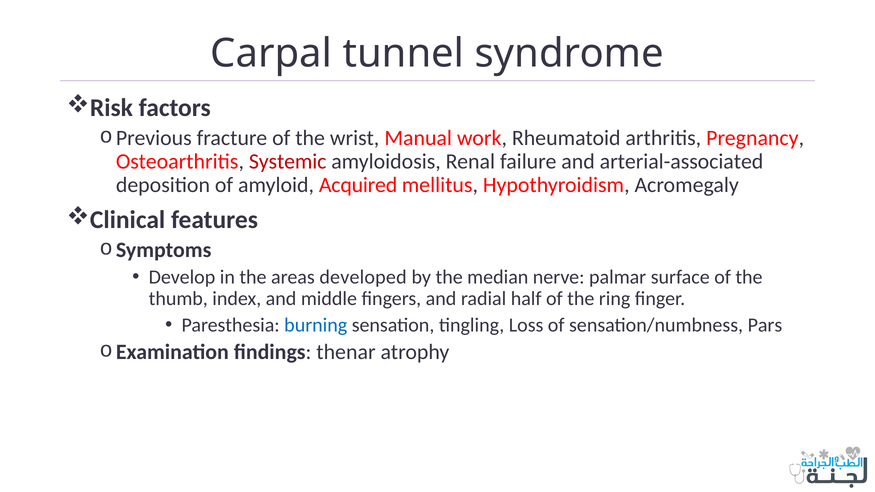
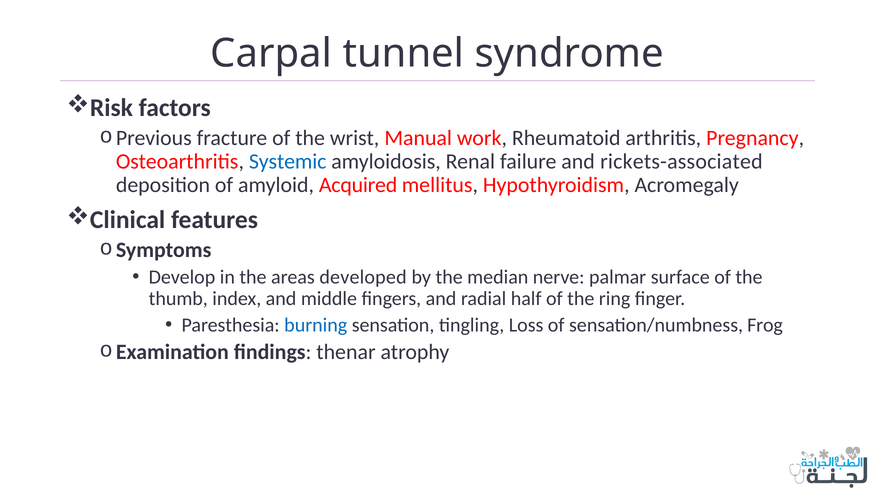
Systemic colour: red -> blue (288, 162)
arterial-associated: arterial-associated -> rickets-associated (681, 162)
Pars: Pars -> Frog (765, 325)
